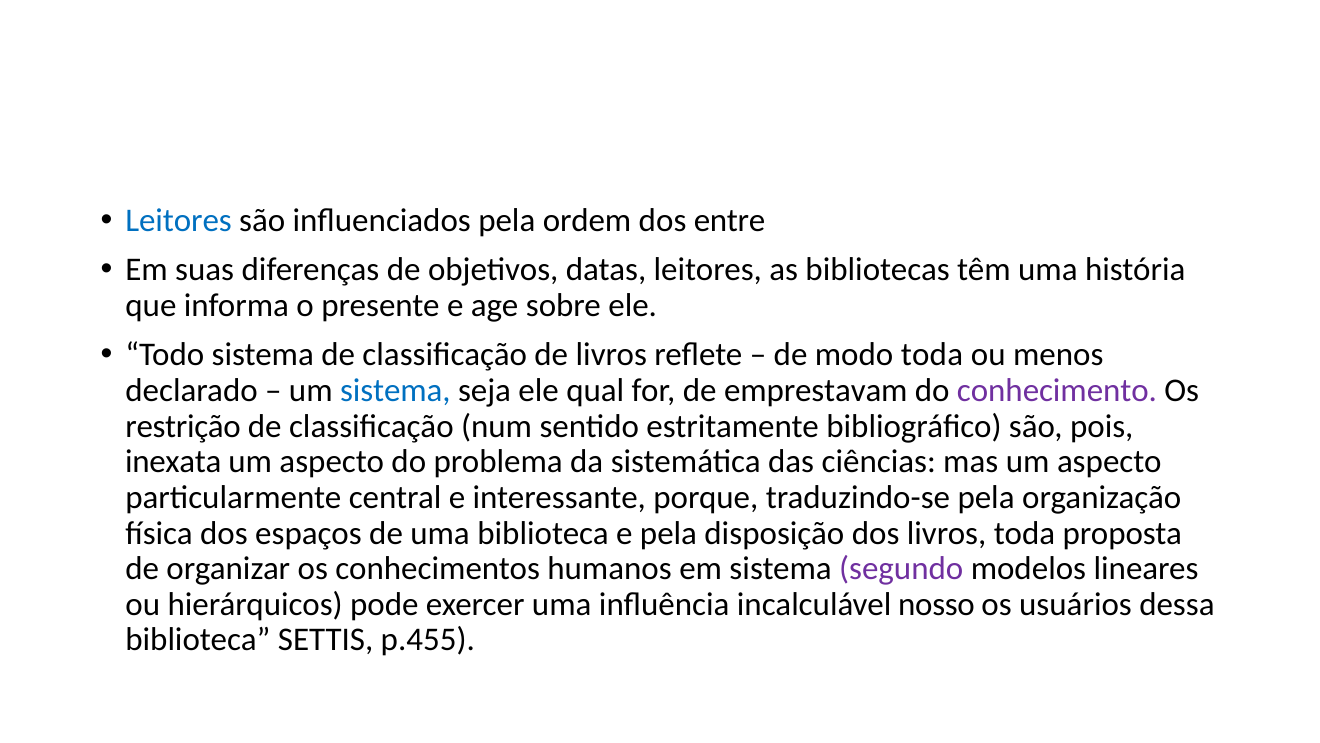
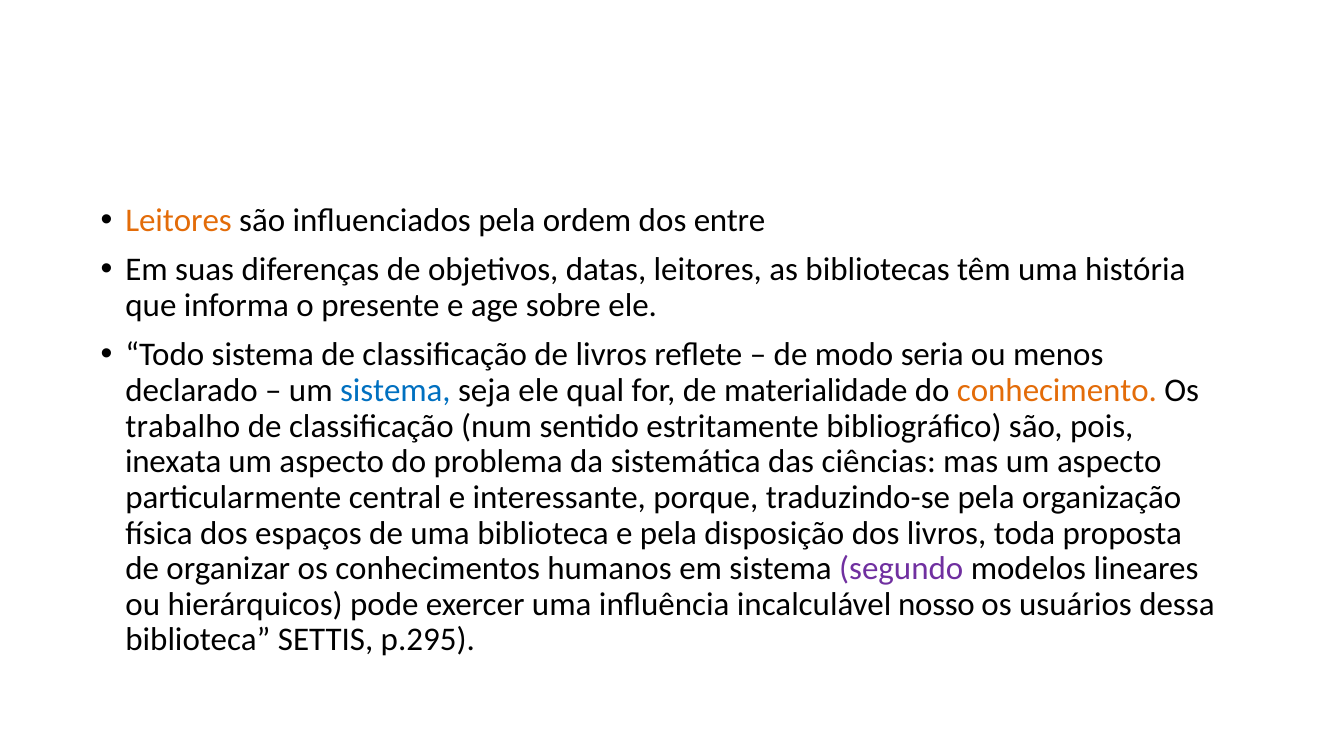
Leitores colour: blue -> orange (179, 220)
modo toda: toda -> seria (932, 355)
emprestavam: emprestavam -> materialidade (816, 390)
conhecimento colour: purple -> orange (1057, 390)
restrição: restrição -> trabalho (183, 426)
p.455: p.455 -> p.295 (428, 640)
